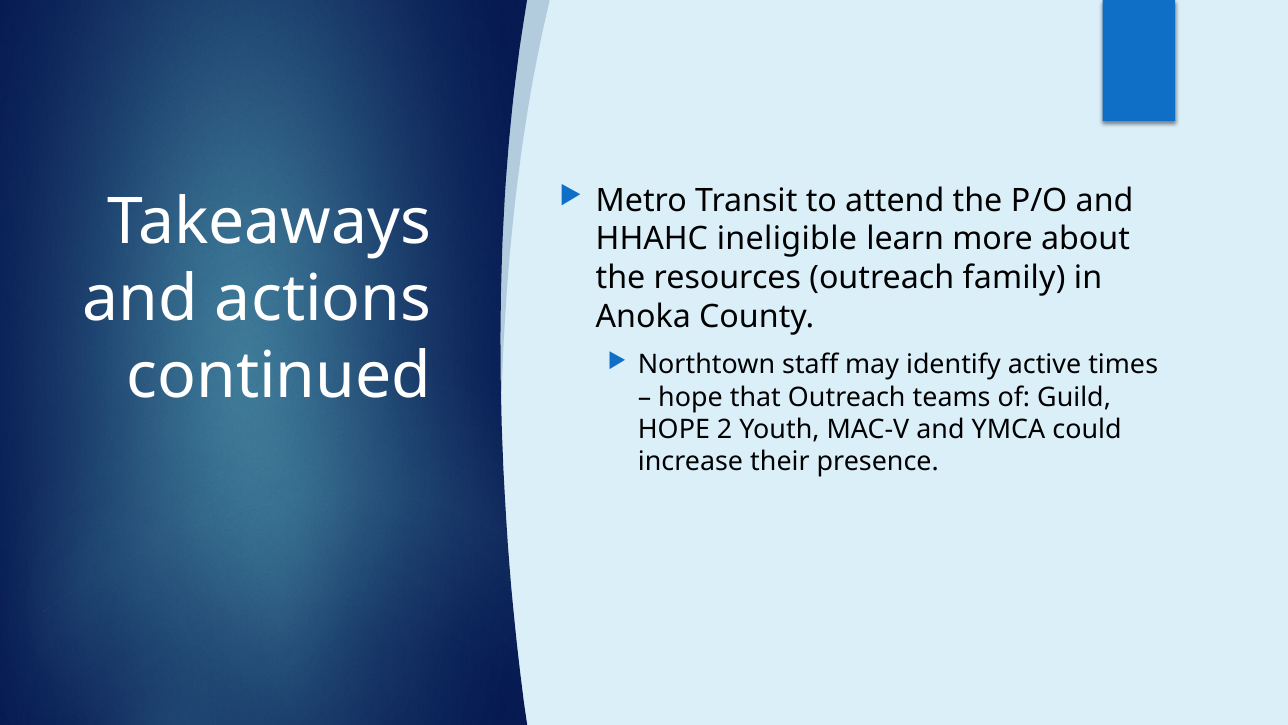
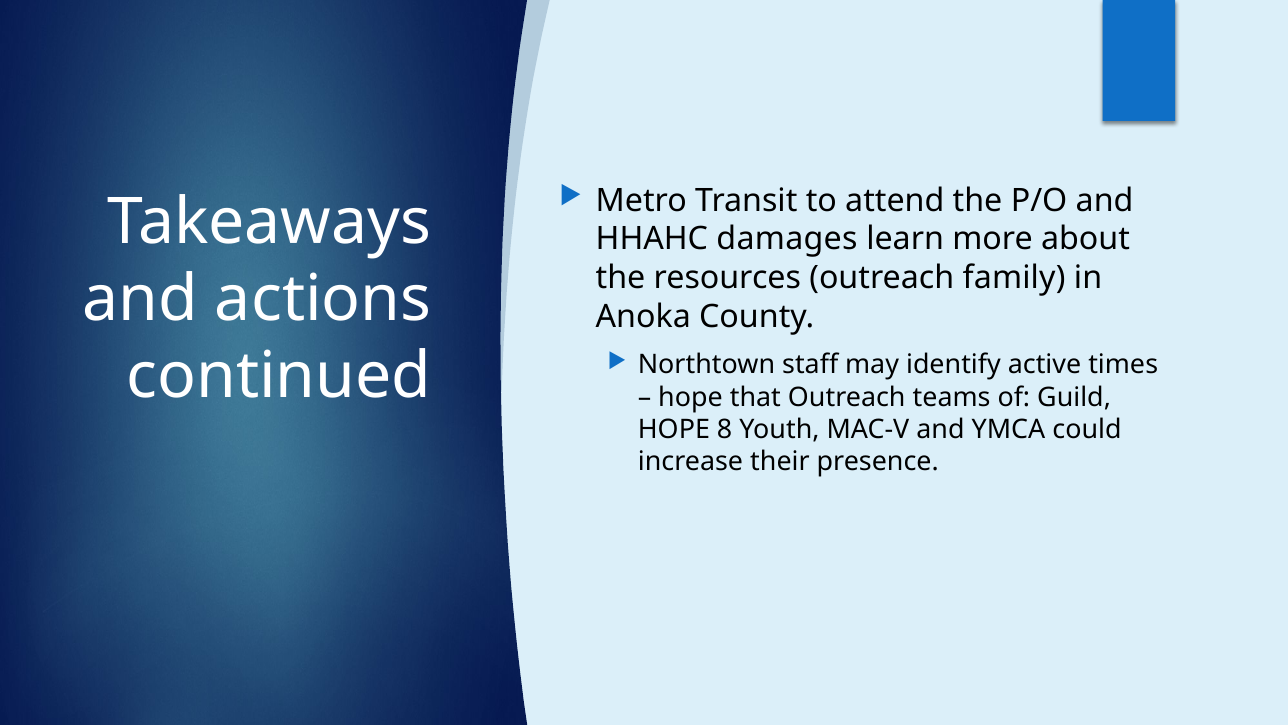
ineligible: ineligible -> damages (787, 239)
2: 2 -> 8 (725, 429)
